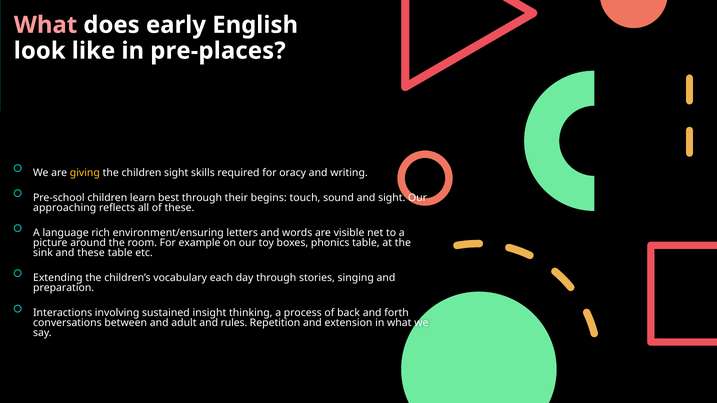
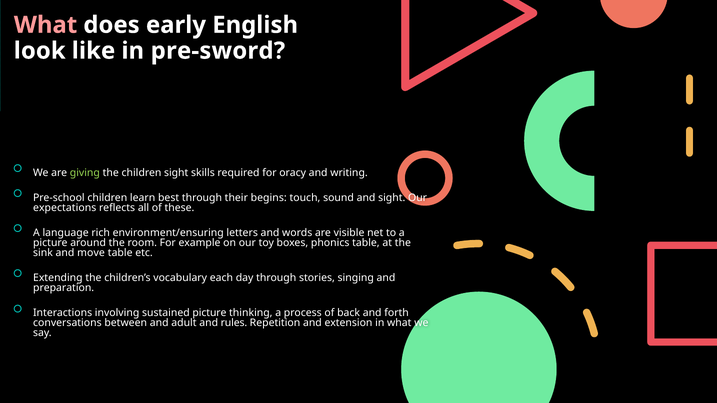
pre-places: pre-places -> pre-sword (218, 51)
giving colour: yellow -> light green (85, 173)
approaching: approaching -> expectations (65, 208)
and these: these -> move (91, 253)
sustained insight: insight -> picture (209, 313)
